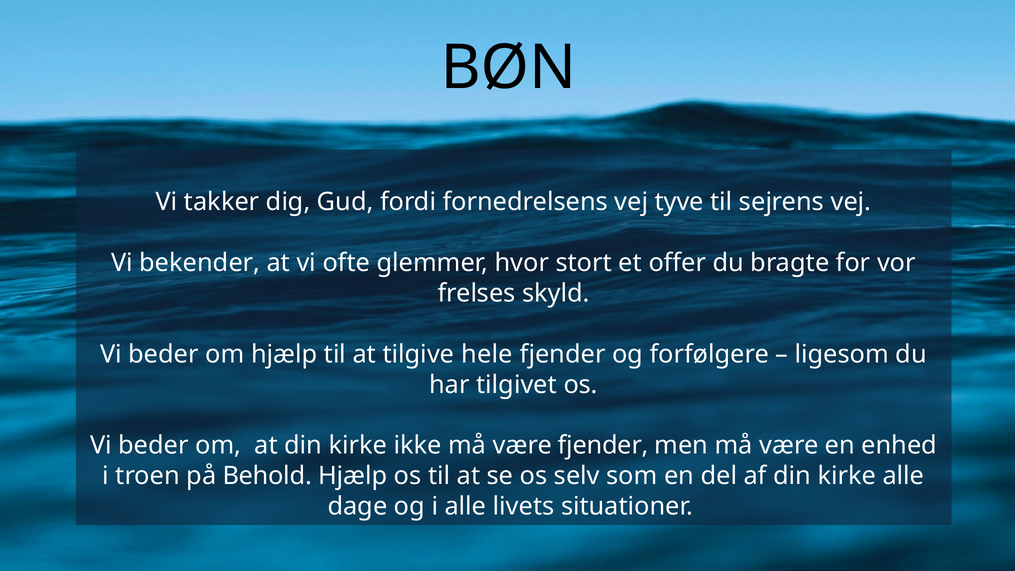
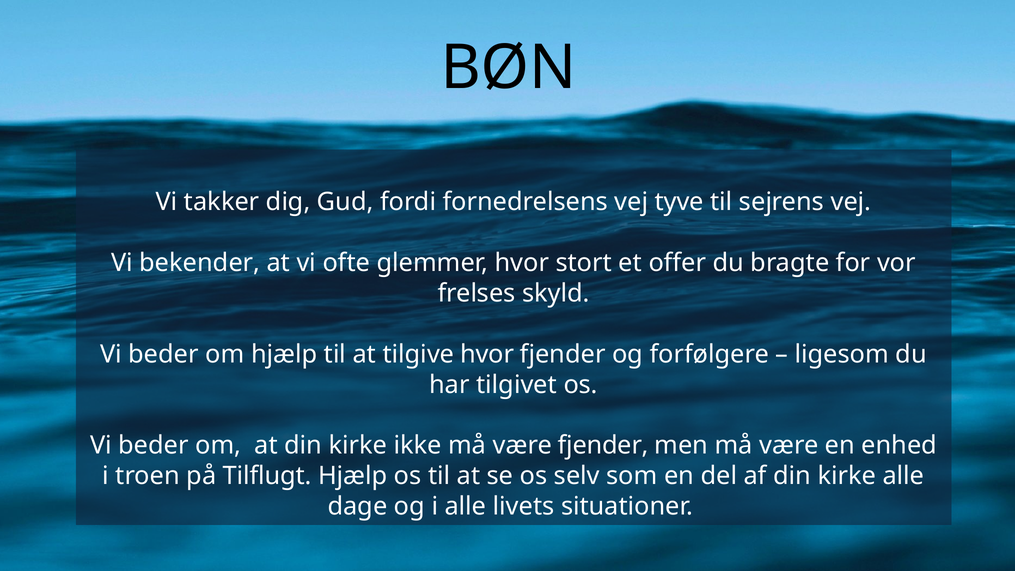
tilgive hele: hele -> hvor (487, 354)
Behold: Behold -> Tilflugt (267, 476)
